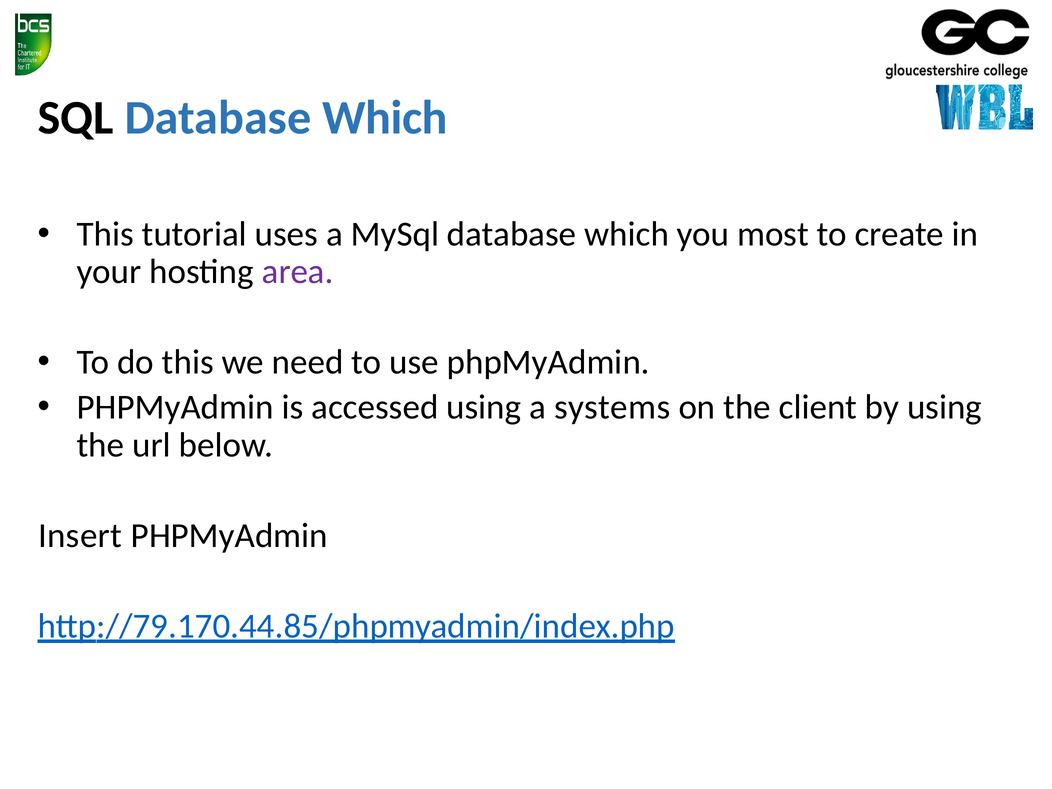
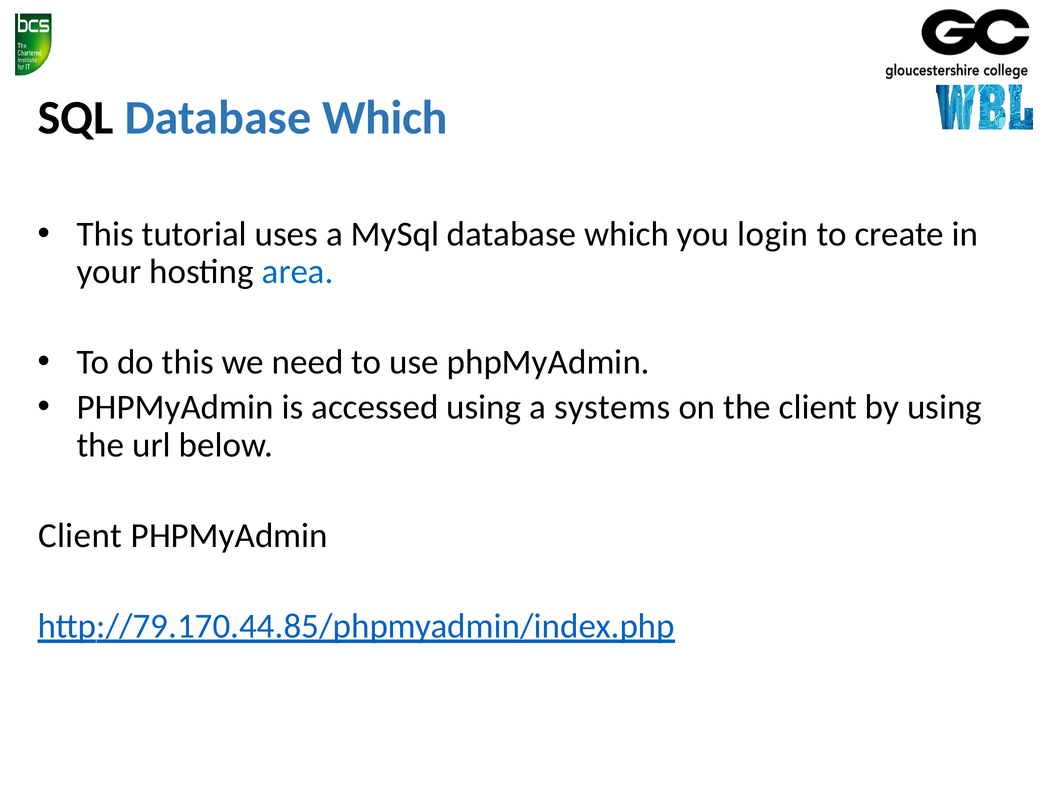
most: most -> login (773, 234)
area colour: purple -> blue (298, 272)
Insert: Insert -> Client (80, 535)
